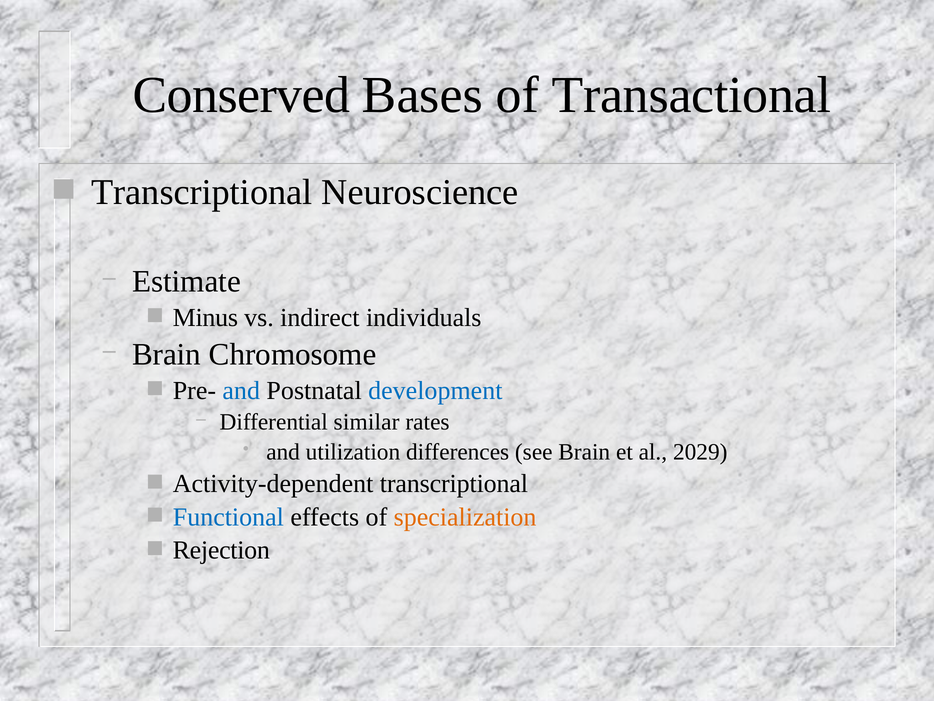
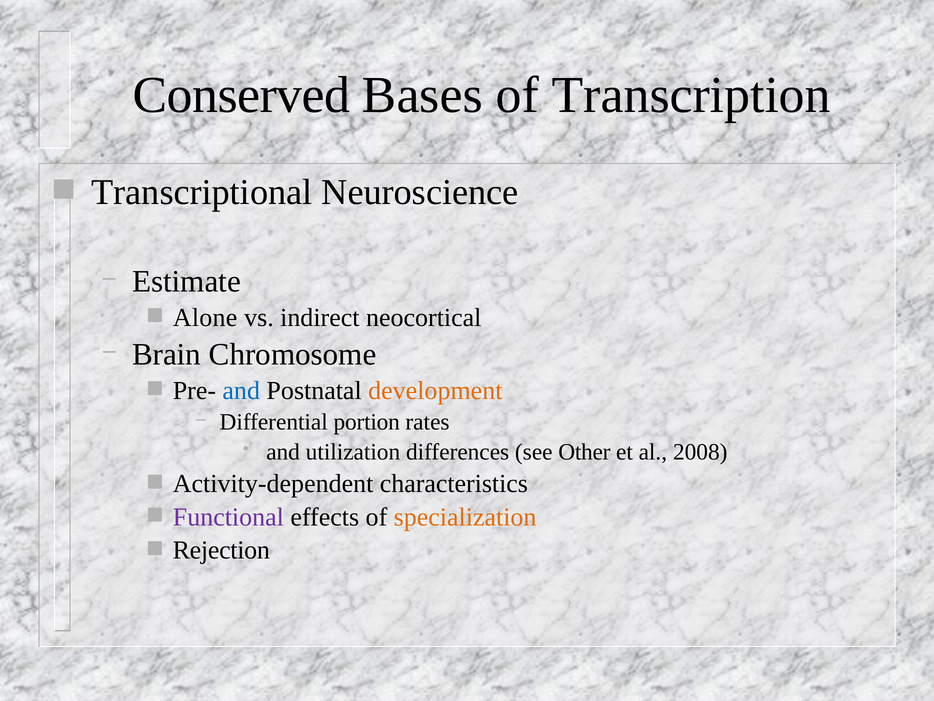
Transactional: Transactional -> Transcription (691, 95)
Minus: Minus -> Alone (205, 317)
individuals: individuals -> neocortical (424, 317)
development colour: blue -> orange (435, 390)
similar: similar -> portion (367, 422)
see Brain: Brain -> Other (584, 452)
2029: 2029 -> 2008 (700, 452)
Activity-dependent transcriptional: transcriptional -> characteristics (454, 483)
Functional colour: blue -> purple (228, 517)
